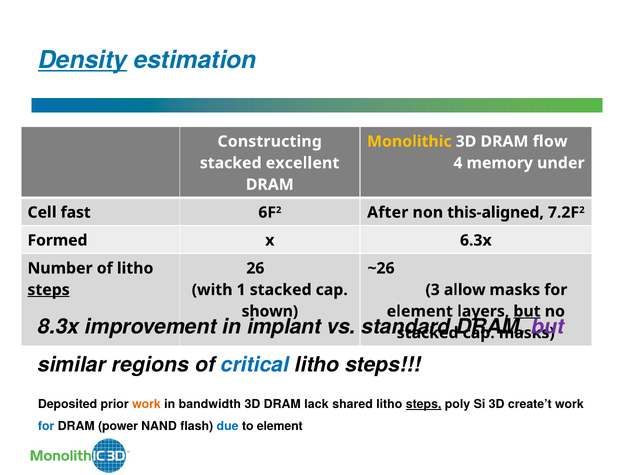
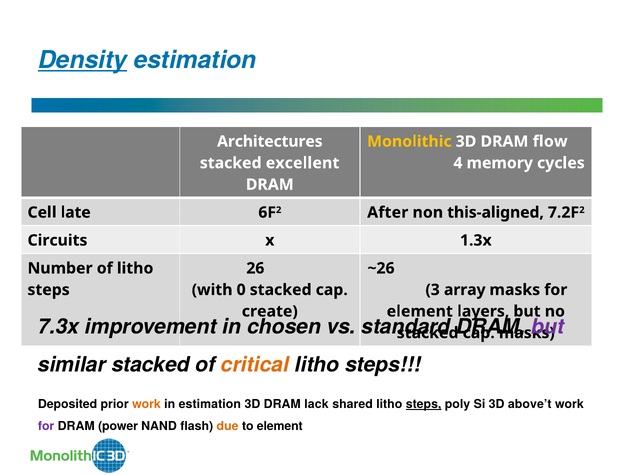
Constructing: Constructing -> Architectures (270, 142)
under: under -> cycles (561, 163)
fast: fast -> late (76, 213)
Formed: Formed -> Circuits (57, 241)
6.3x: 6.3x -> 1.3x (476, 241)
steps underline: present -> none (49, 290)
1: 1 -> 0 (241, 290)
allow: allow -> array (465, 290)
shown: shown -> create (270, 312)
but underline: present -> none (527, 312)
8.3x: 8.3x -> 7.3x (59, 327)
implant: implant -> chosen (284, 327)
similar regions: regions -> stacked (151, 365)
critical colour: blue -> orange (255, 365)
in bandwidth: bandwidth -> estimation (210, 405)
create’t: create’t -> above’t (530, 405)
for colour: blue -> purple (46, 427)
due colour: blue -> orange (228, 427)
